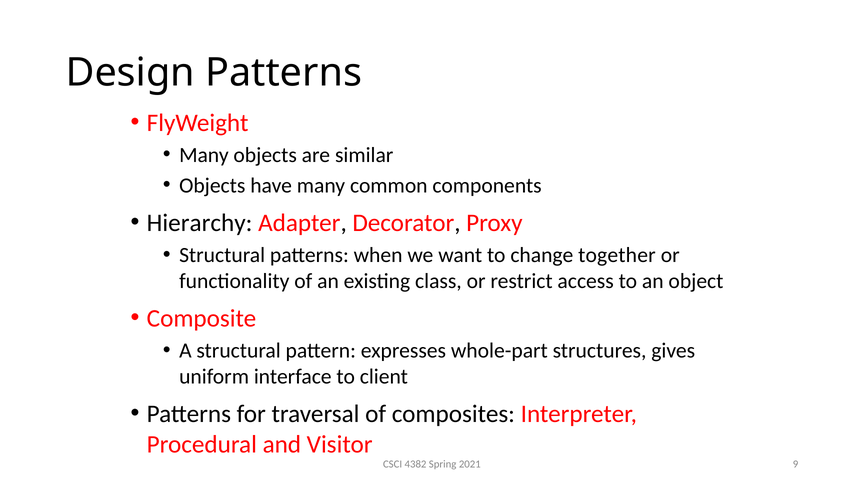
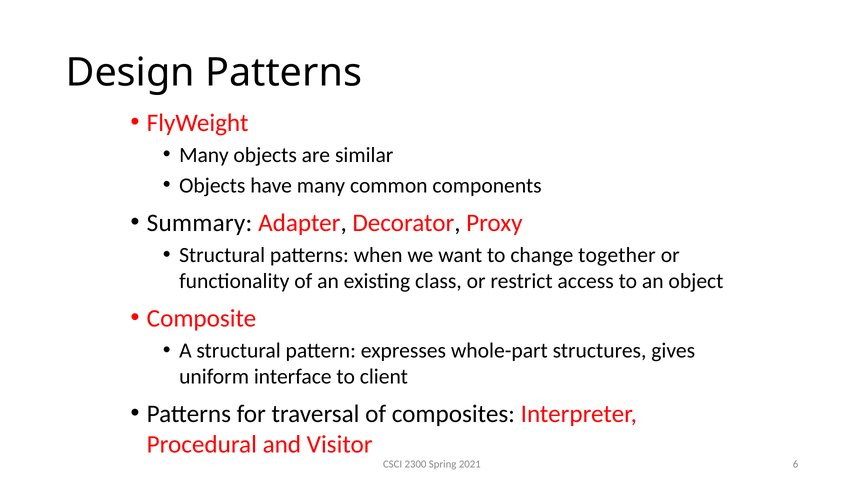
Hierarchy: Hierarchy -> Summary (199, 223)
4382: 4382 -> 2300 (416, 464)
9: 9 -> 6 (796, 464)
